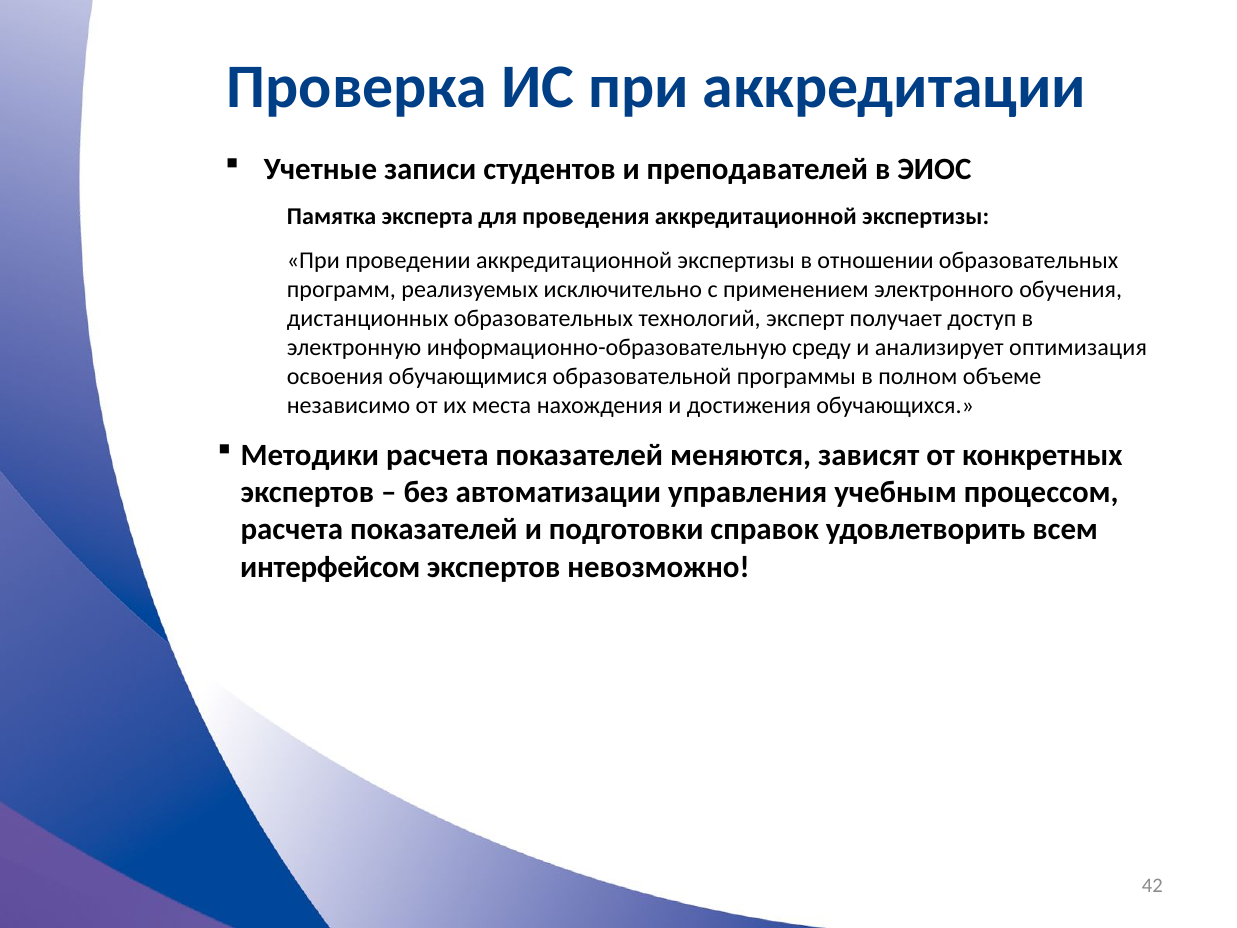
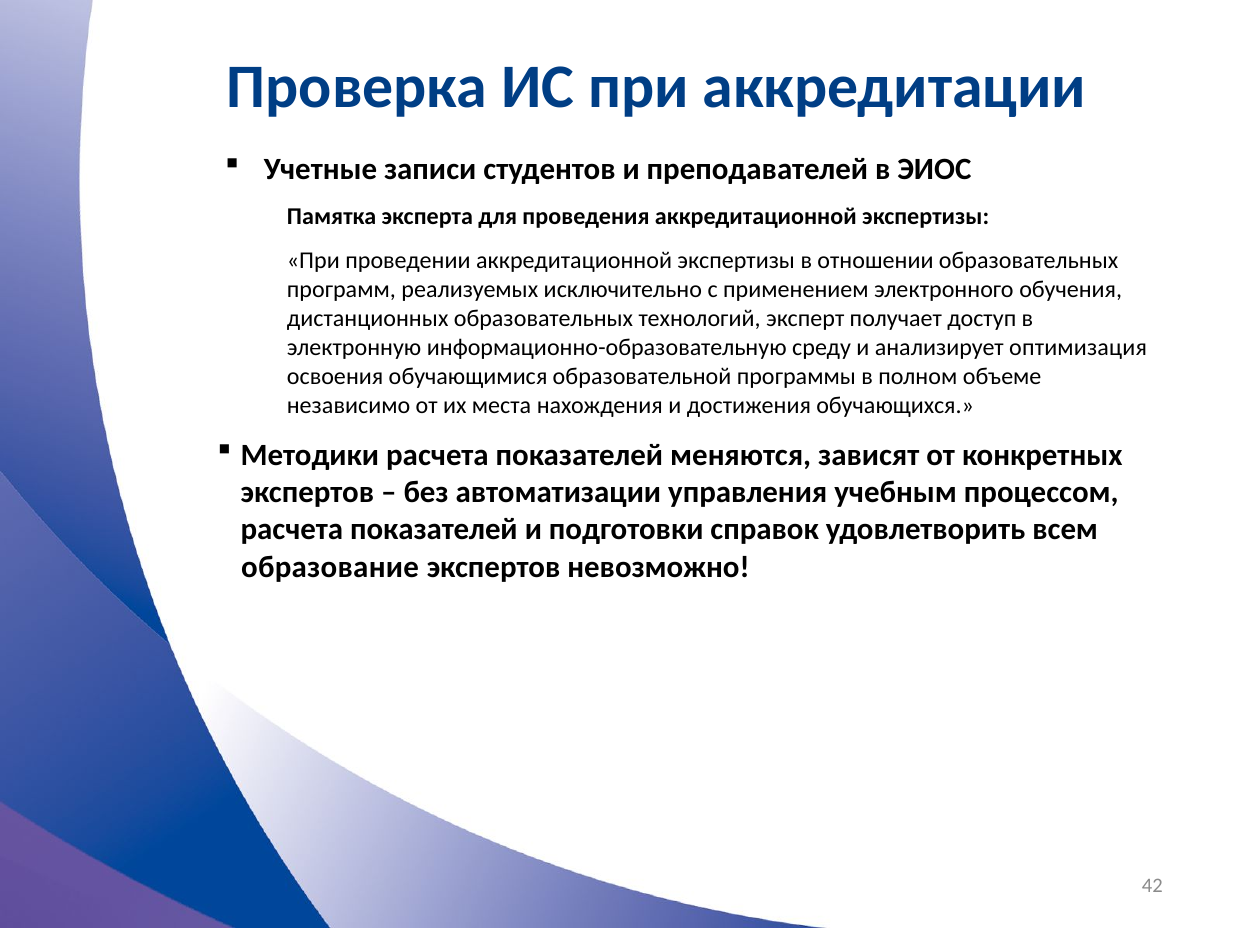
интерфейсом: интерфейсом -> образование (330, 567)
